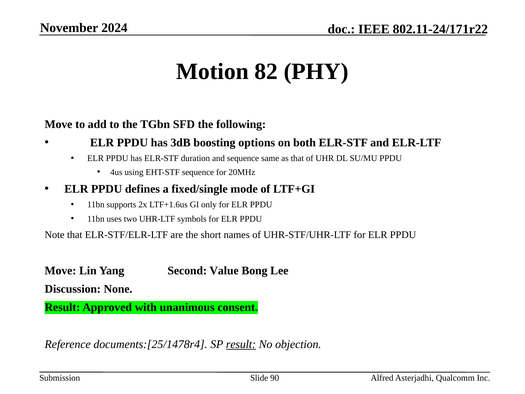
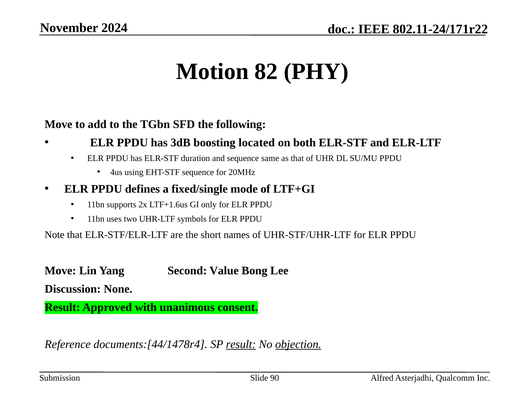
options: options -> located (257, 143)
documents:[25/1478r4: documents:[25/1478r4 -> documents:[44/1478r4 (150, 344)
objection underline: none -> present (298, 344)
